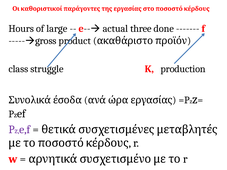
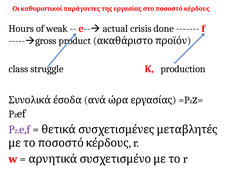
large: large -> weak (57, 29)
three: three -> crisis (141, 29)
